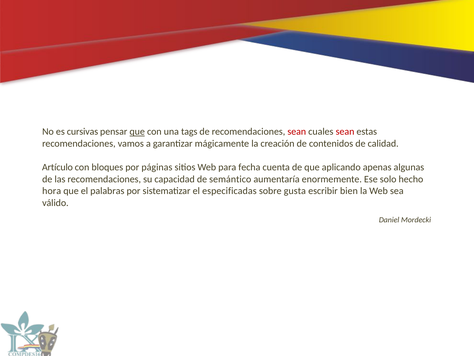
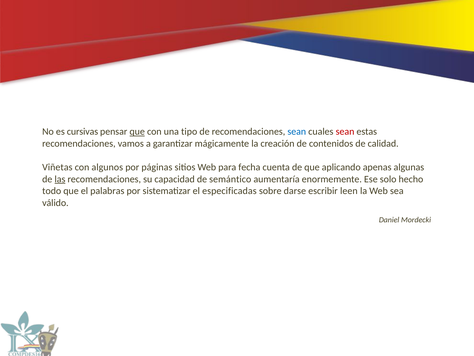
tags: tags -> tipo (189, 131)
sean colour: red -> blue (297, 131)
Artículo: Artículo -> Viñetas (57, 167)
bloques: bloques -> algunos (107, 167)
las underline: none -> present (60, 179)
hora: hora -> todo (52, 191)
gusta: gusta -> darse (295, 191)
bien: bien -> leen (349, 191)
